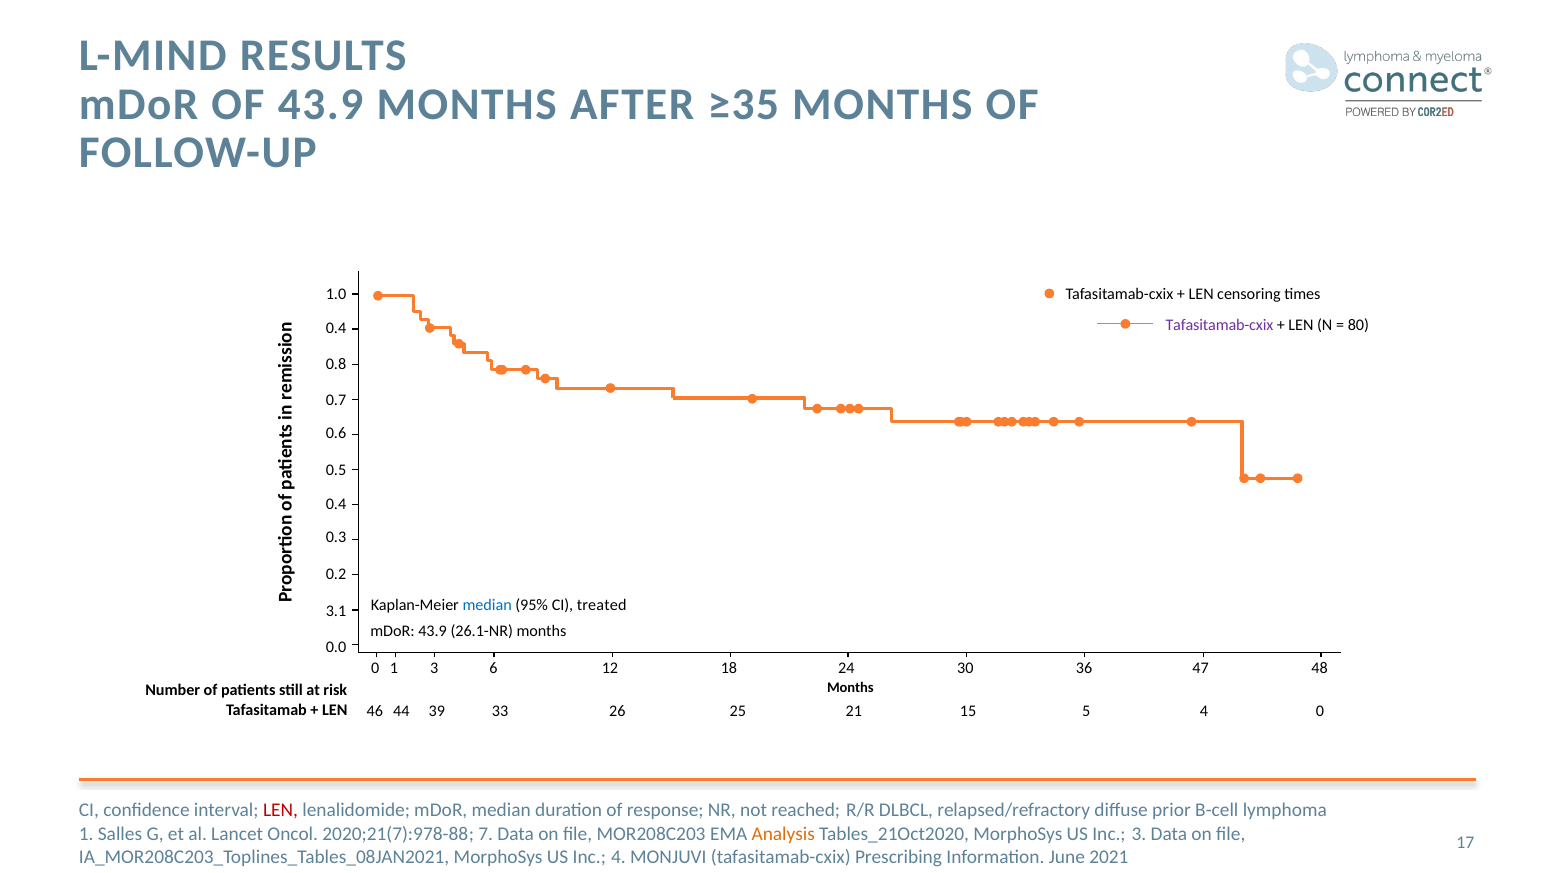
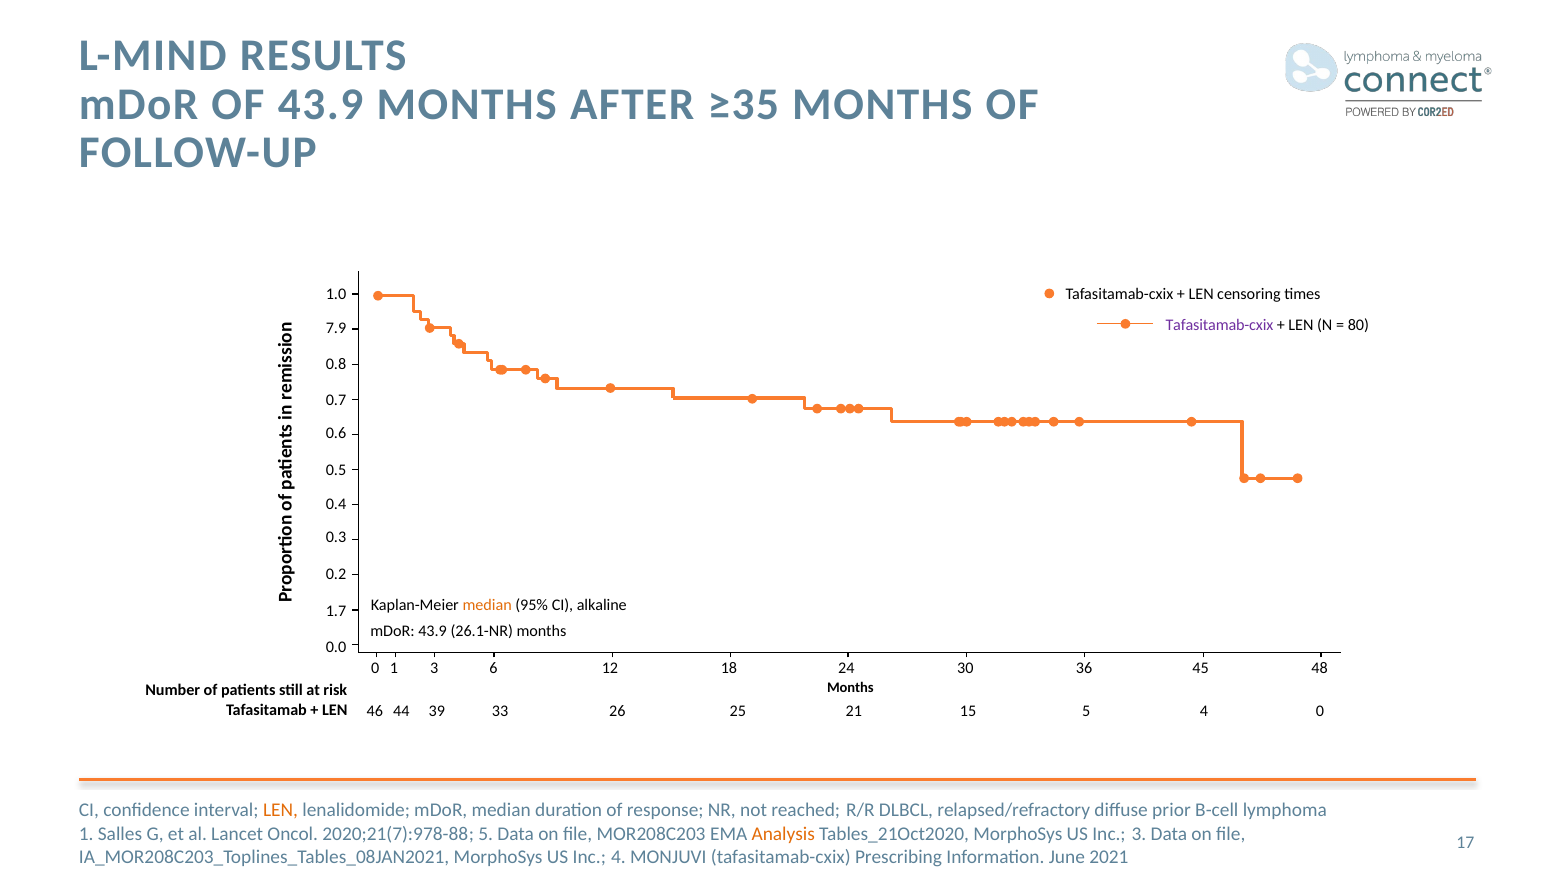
0.4: 0.4 -> 7.9 (336, 328)
3.1: 3.1 -> 1.7 (336, 611)
median colour: blue -> orange (487, 605)
treated: treated -> alkaline (602, 605)
47: 47 -> 45 (1201, 668)
LEN colour: red -> orange (280, 810)
2020;21(7):978-88 7: 7 -> 5 (486, 834)
